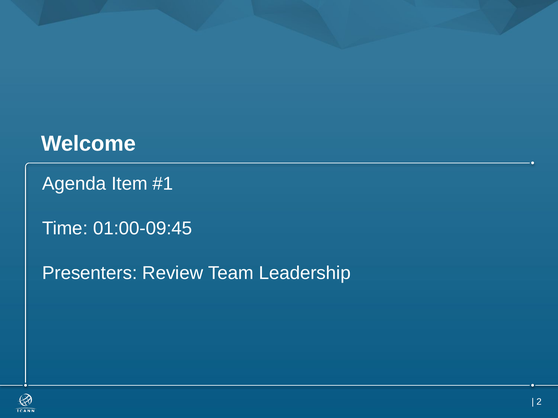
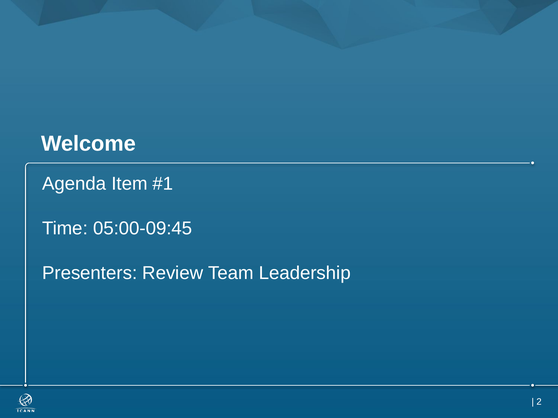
01:00-09:45: 01:00-09:45 -> 05:00-09:45 (143, 229)
